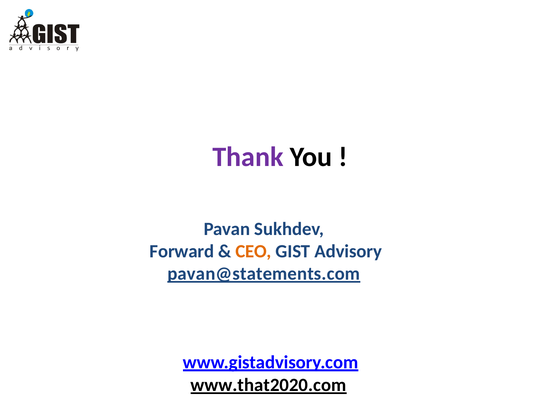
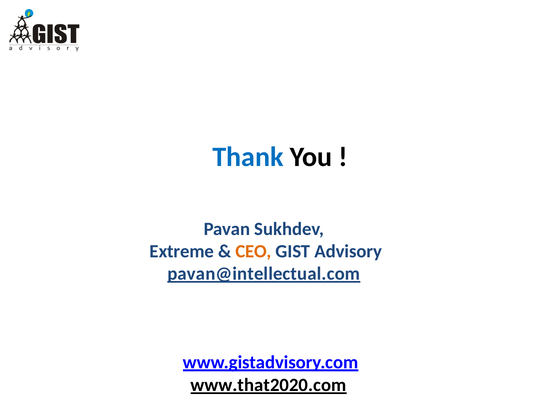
Thank colour: purple -> blue (248, 157)
Forward: Forward -> Extreme (182, 251)
pavan@statements.com: pavan@statements.com -> pavan@intellectual.com (264, 274)
